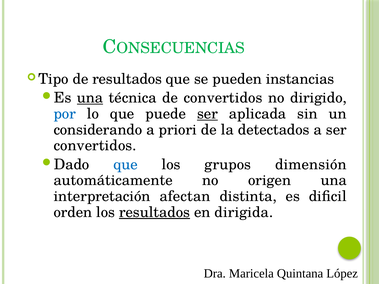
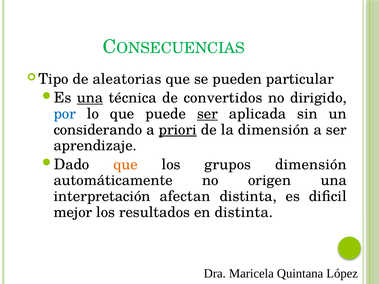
de resultados: resultados -> aleatorias (127, 79)
instancias: instancias -> particular (300, 79)
priori underline: none -> present (178, 130)
la detectados: detectados -> dimensión (274, 130)
convertidos: convertidos -> aprendizaje (95, 146)
que colour: blue -> orange (126, 165)
orden: orden -> mejor (73, 212)
resultados underline: present -> none (155, 212)
en dirigida: dirigida -> distinta (244, 212)
